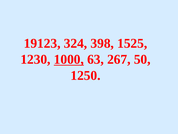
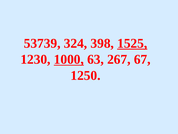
19123: 19123 -> 53739 (42, 43)
1525 underline: none -> present (132, 43)
50: 50 -> 67 (142, 59)
